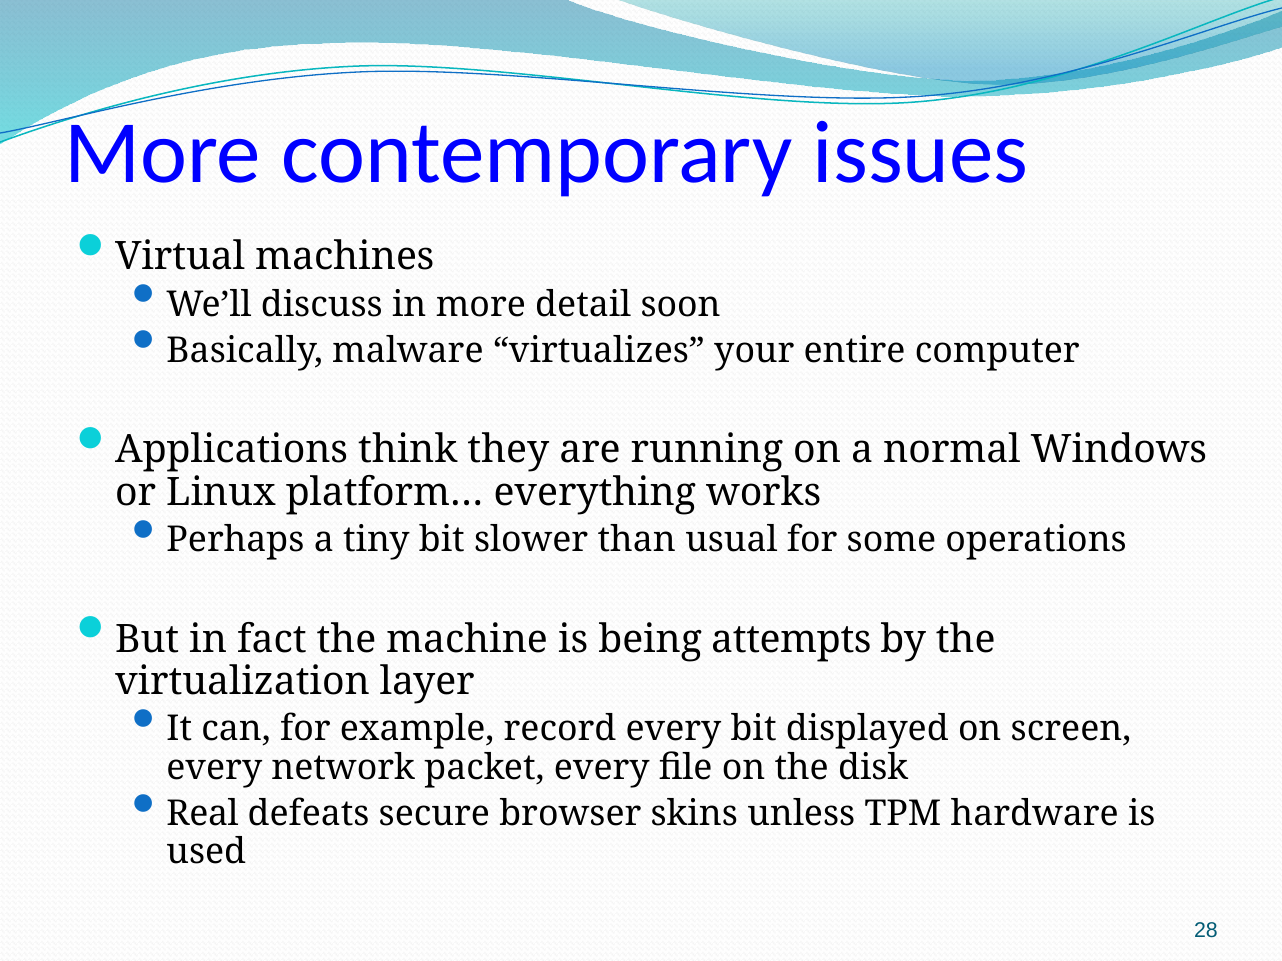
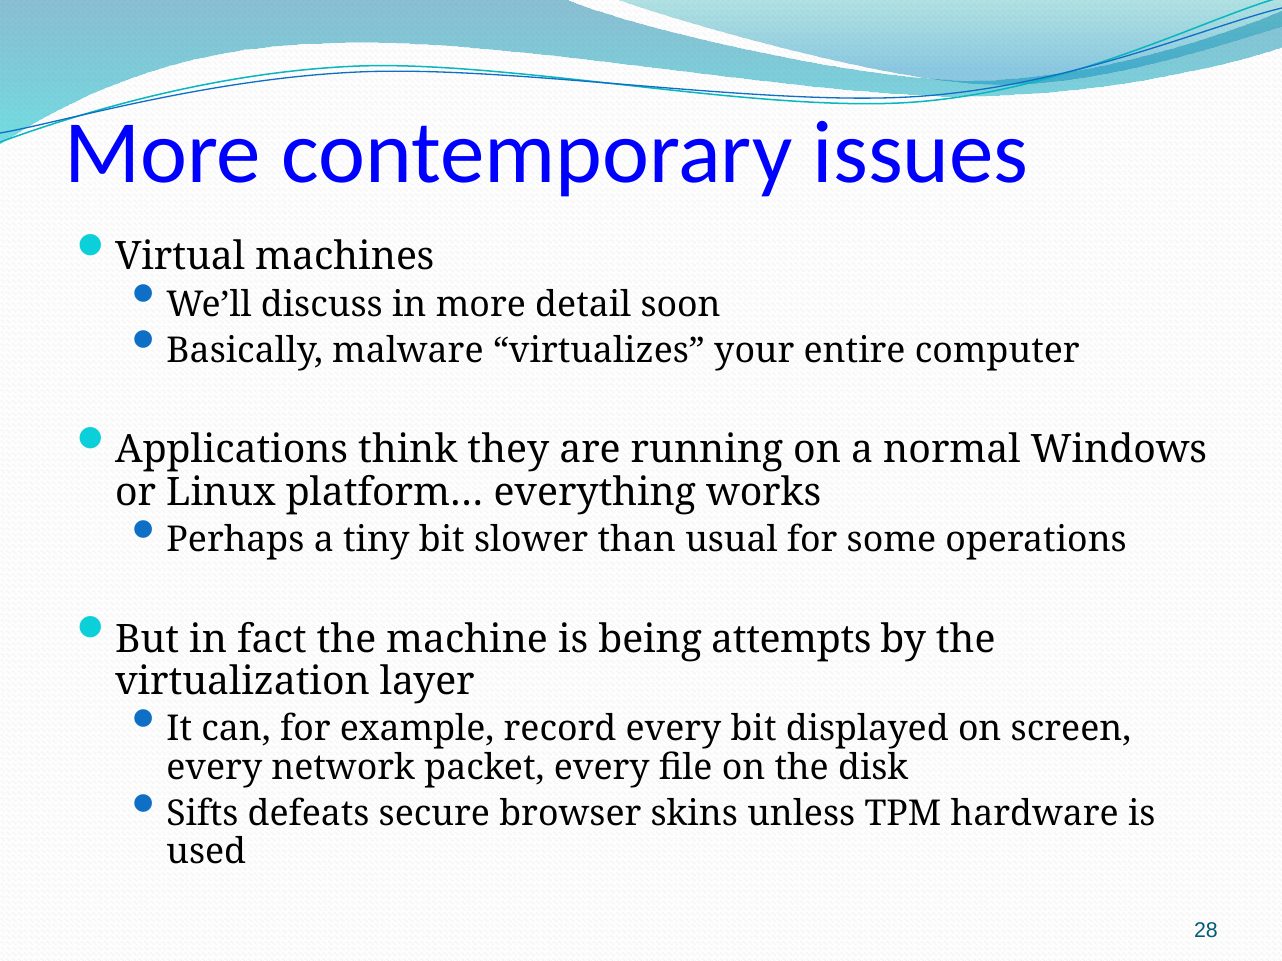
Real: Real -> Sifts (202, 814)
